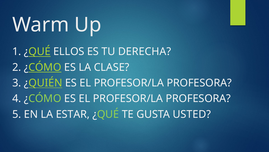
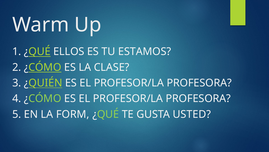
DERECHA: DERECHA -> ESTAMOS (145, 51)
ESTAR: ESTAR -> FORM (73, 114)
